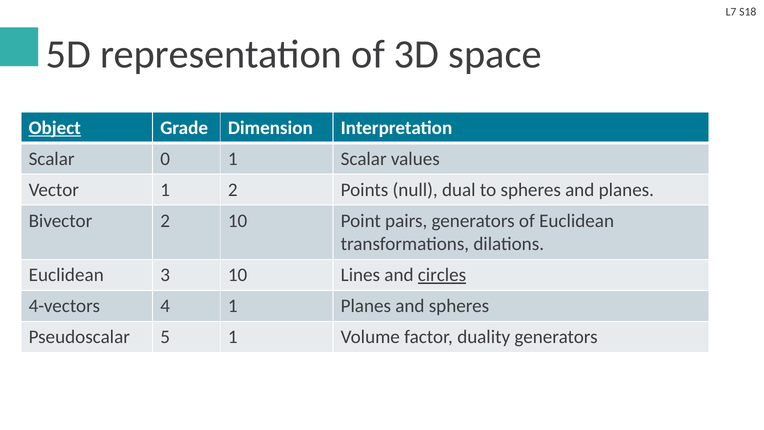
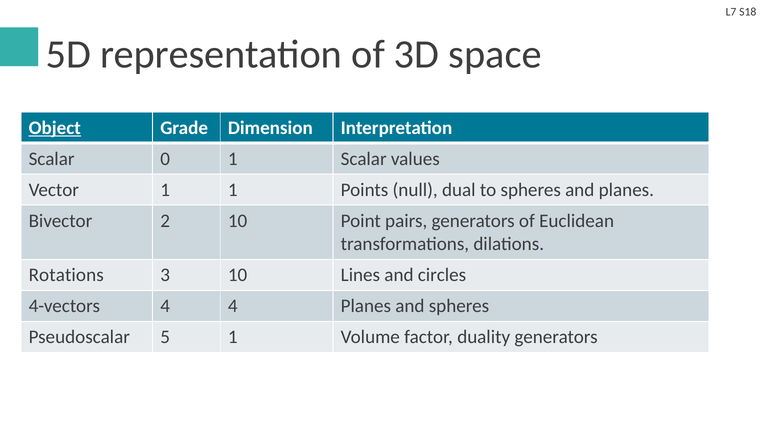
1 2: 2 -> 1 (233, 190)
Euclidean: Euclidean -> Rotations (66, 275)
circles underline: present -> none (442, 275)
4 1: 1 -> 4 (233, 306)
